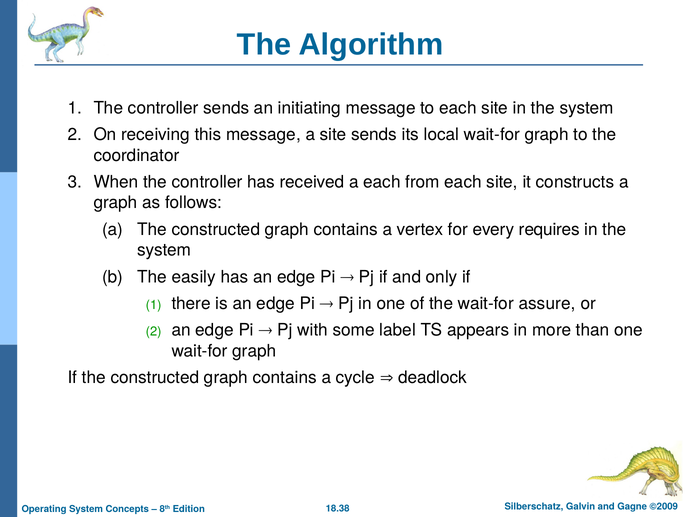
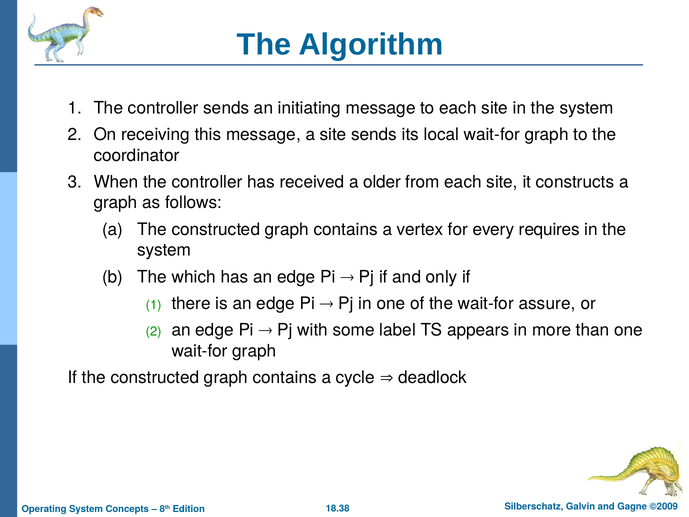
a each: each -> older (382, 182)
easily: easily -> which (194, 277)
